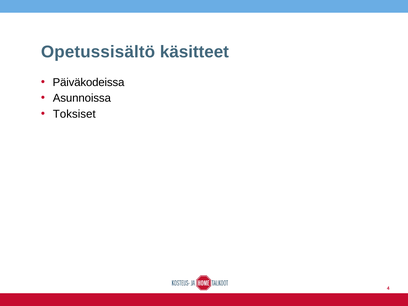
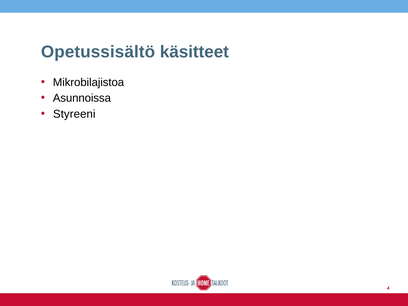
Päiväkodeissa: Päiväkodeissa -> Mikrobilajistoa (88, 82)
Toksiset: Toksiset -> Styreeni (74, 114)
